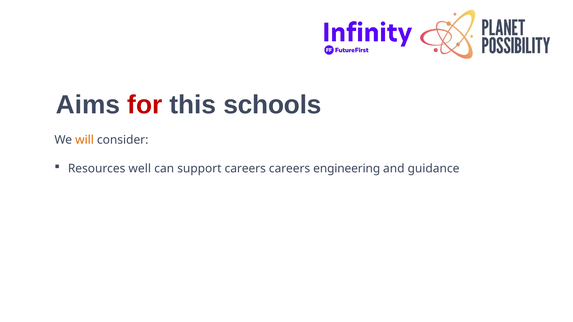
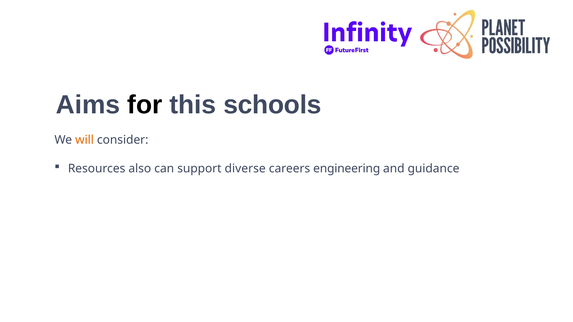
for colour: red -> black (145, 105)
well: well -> also (140, 169)
support careers: careers -> diverse (245, 169)
